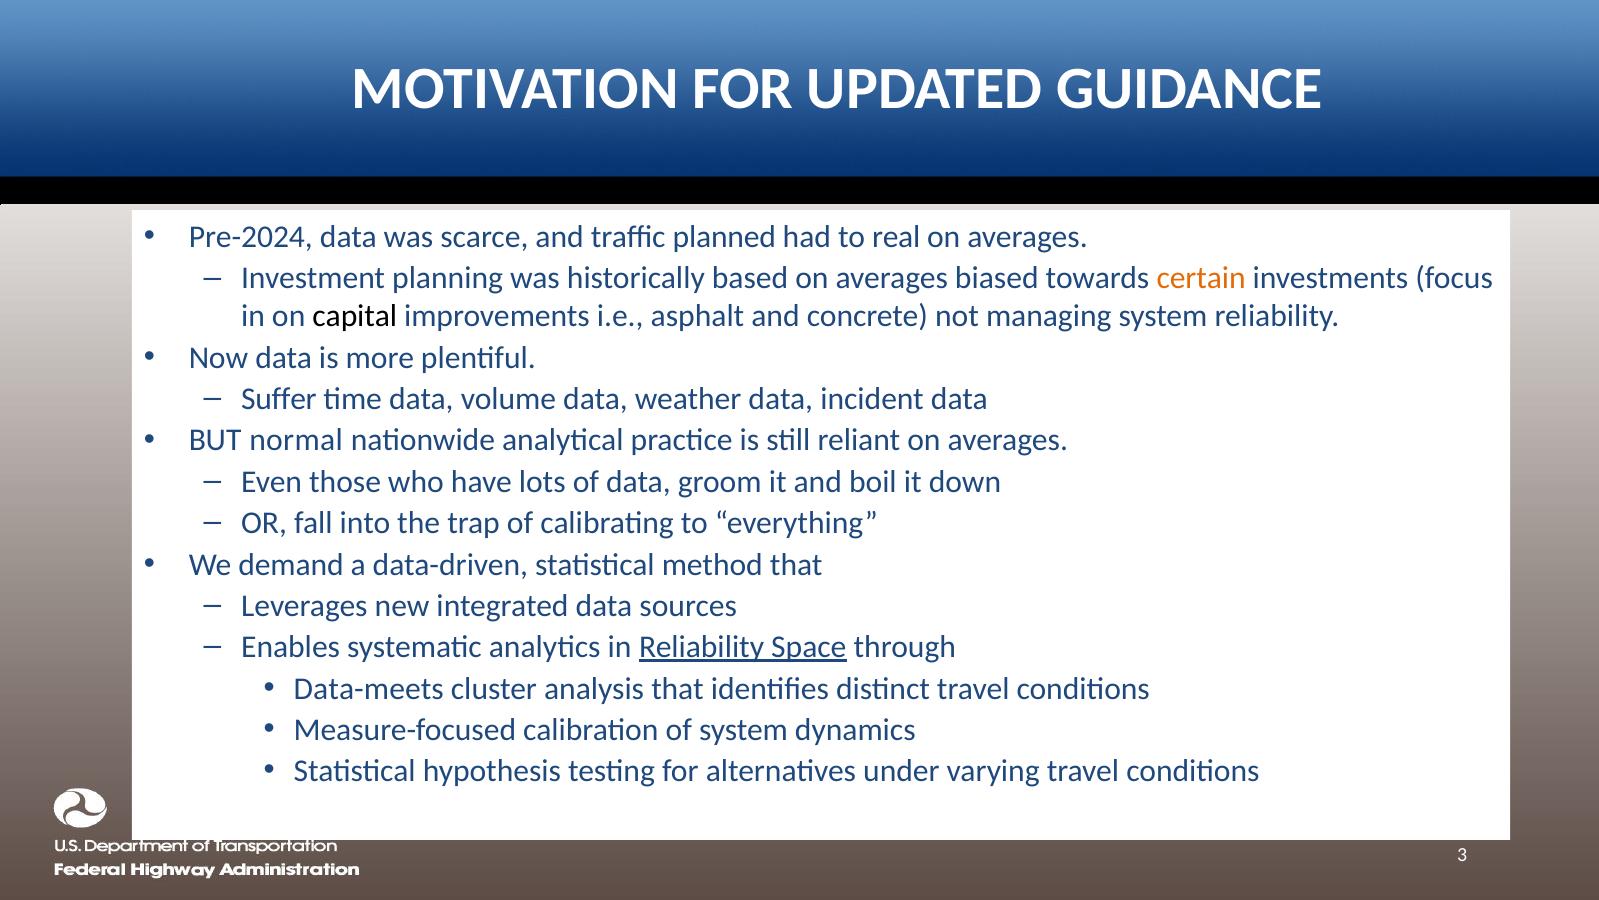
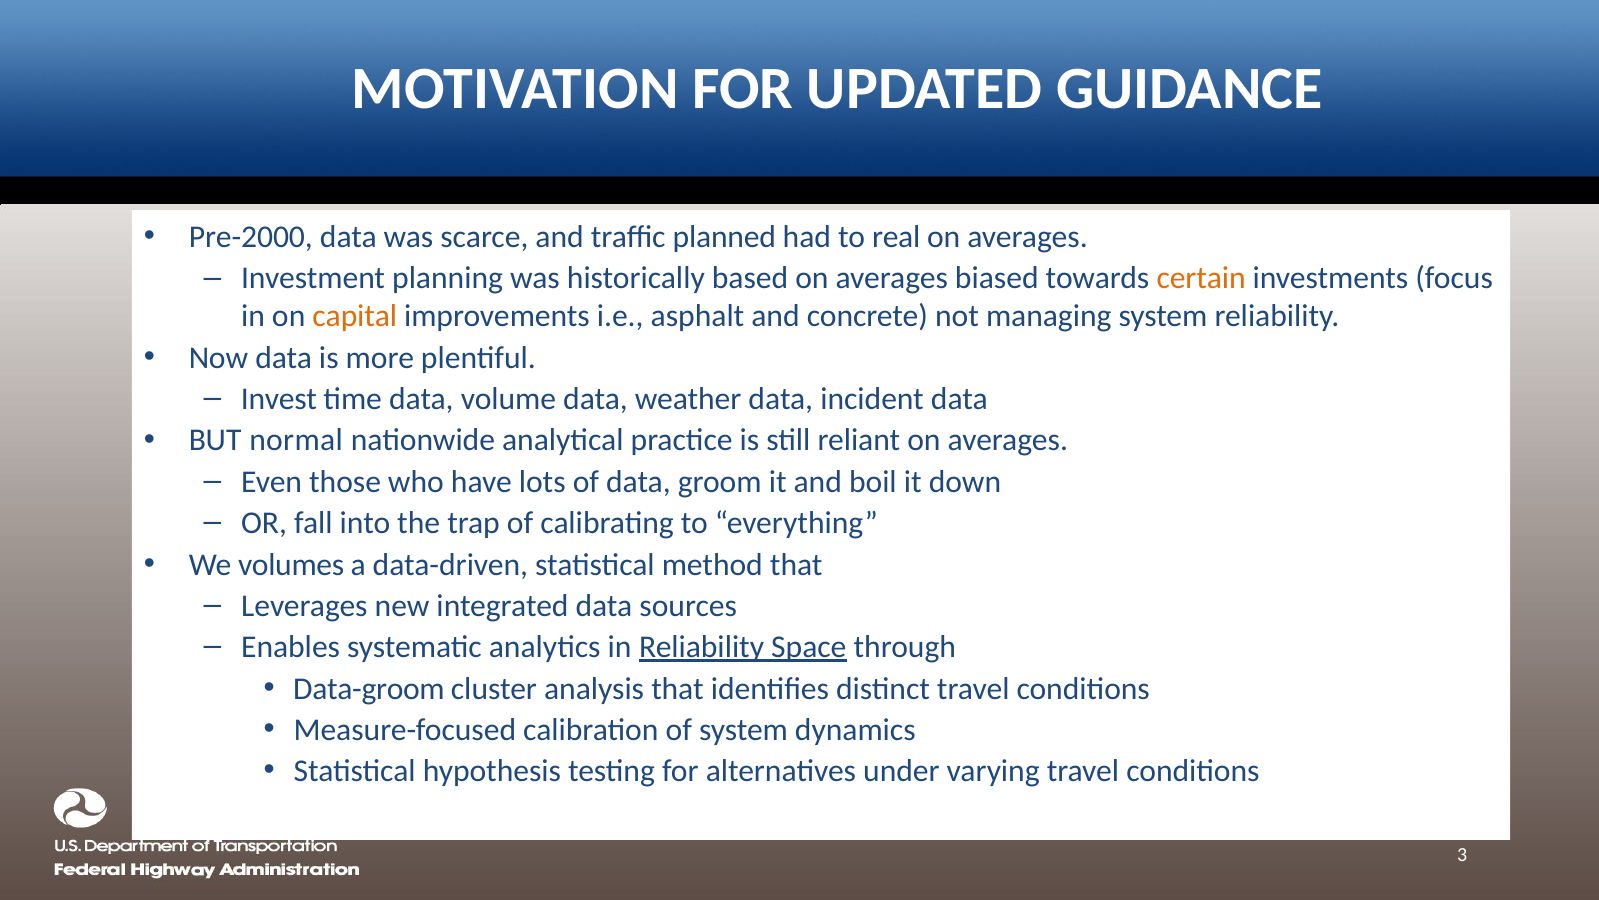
Pre-2024: Pre-2024 -> Pre-2000 (251, 237)
capital colour: black -> orange (355, 316)
Suffer: Suffer -> Invest (279, 399)
demand: demand -> volumes (291, 564)
Data-meets: Data-meets -> Data-groom (369, 688)
